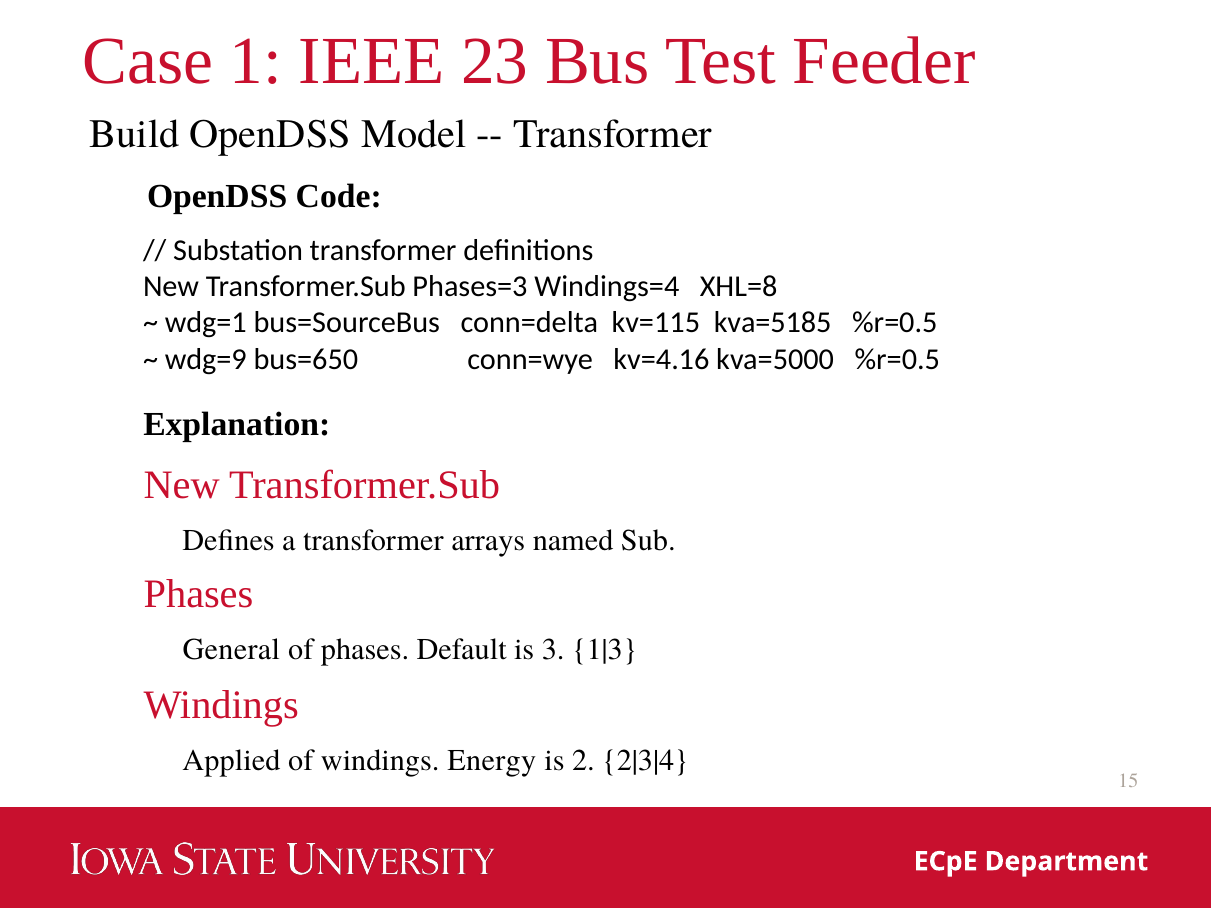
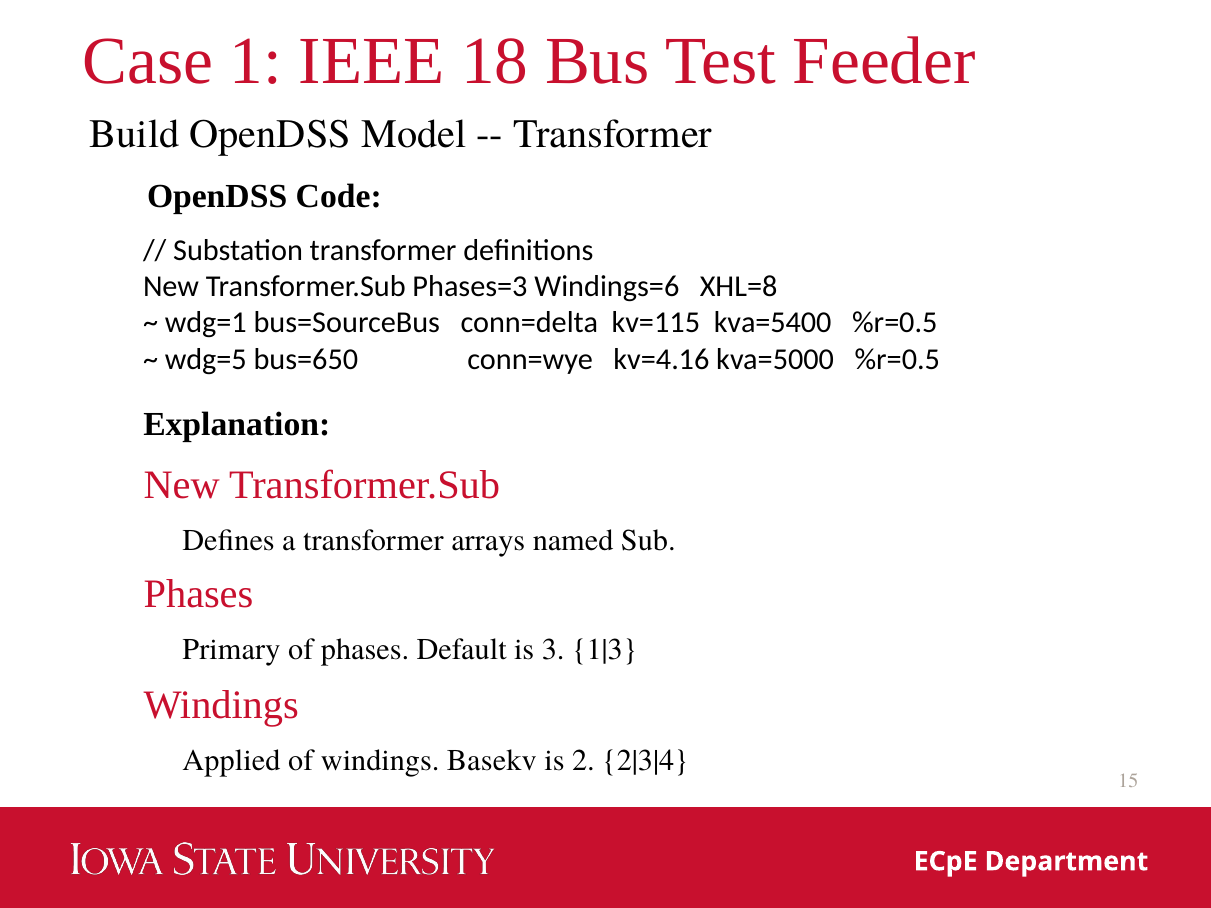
23: 23 -> 18 (495, 61)
Windings=4: Windings=4 -> Windings=6 (607, 287)
kva=5185: kva=5185 -> kva=5400 (773, 323)
wdg=9: wdg=9 -> wdg=5 (206, 359)
General: General -> Primary (231, 649)
Energy: Energy -> Basekv (492, 760)
